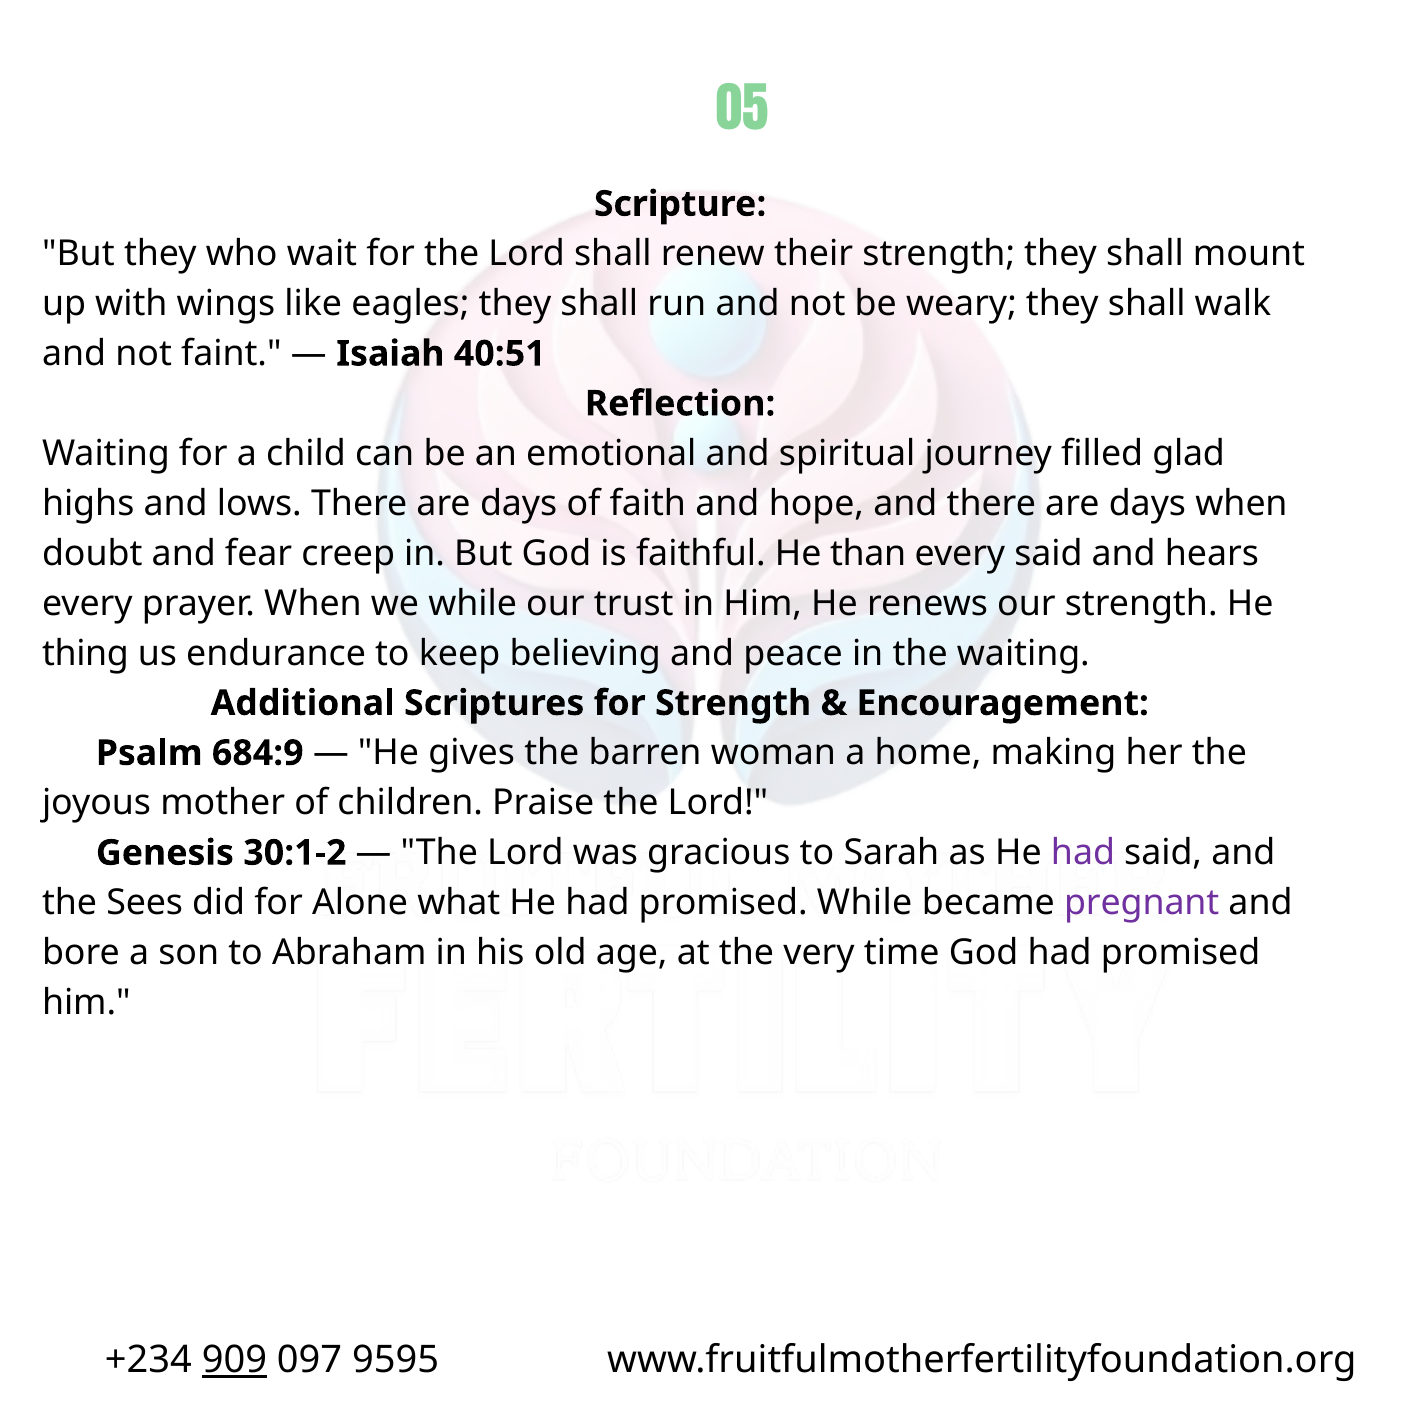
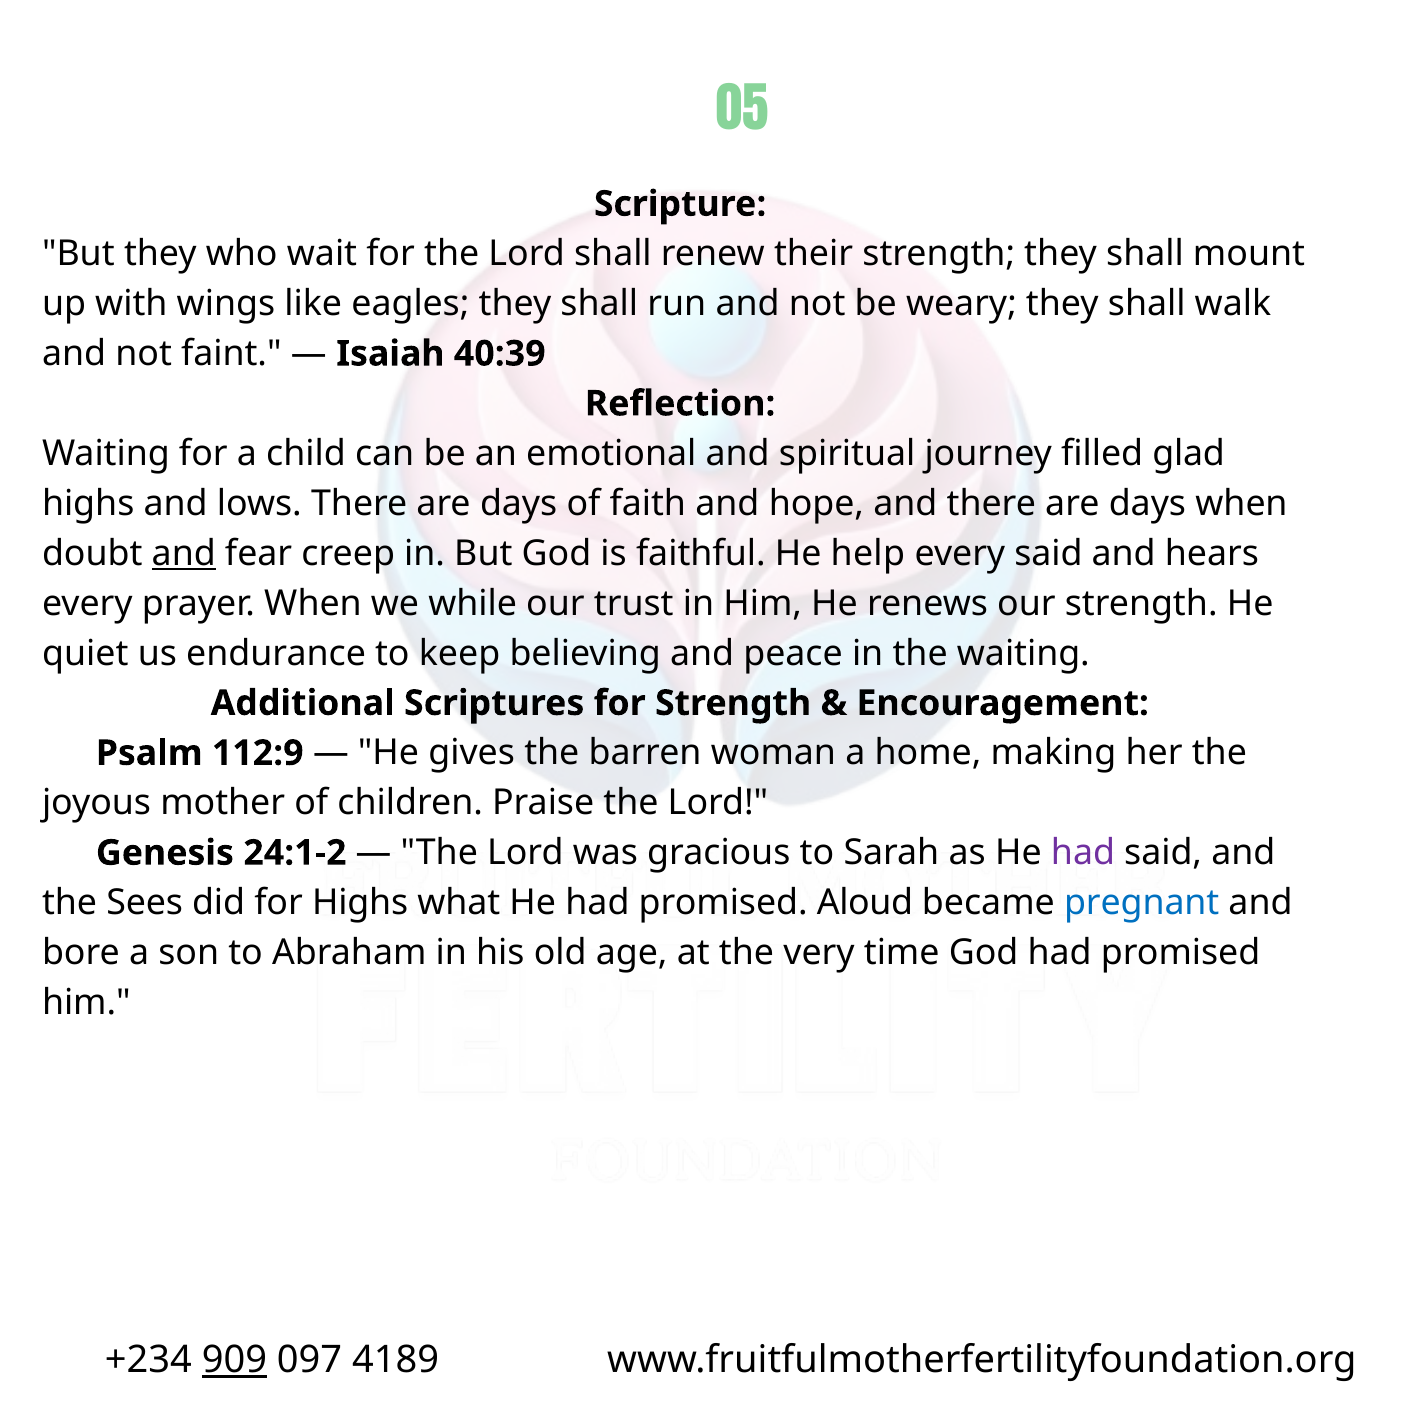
40:51: 40:51 -> 40:39 (500, 354)
and underline: none -> present (184, 553)
than: than -> help (868, 553)
thing: thing -> quiet (85, 653)
684:9: 684:9 -> 112:9 (258, 753)
30:1-2: 30:1-2 -> 24:1-2 (295, 853)
for Alone: Alone -> Highs (360, 903)
promised While: While -> Aloud (865, 903)
pregnant colour: purple -> blue (1142, 903)
9595: 9595 -> 4189 (396, 1360)
